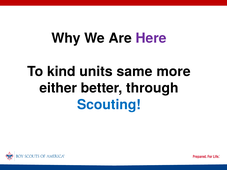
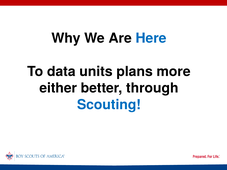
Here colour: purple -> blue (151, 38)
kind: kind -> data (61, 72)
same: same -> plans (135, 72)
